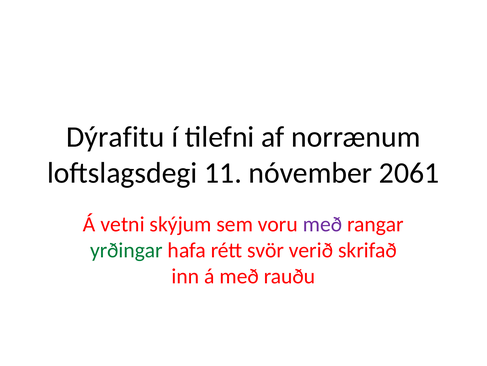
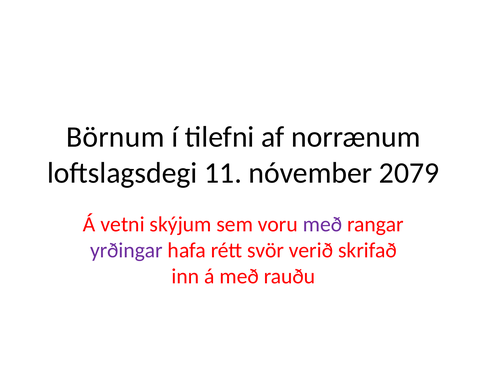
Dýrafitu: Dýrafitu -> Börnum (115, 137)
2061: 2061 -> 2079 (409, 173)
yrðingar colour: green -> purple (126, 250)
